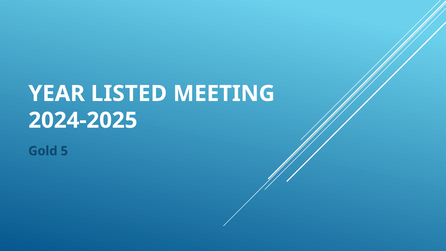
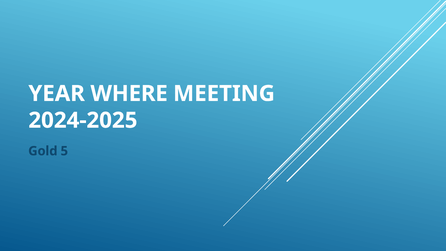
LISTED: LISTED -> WHERE (129, 94)
